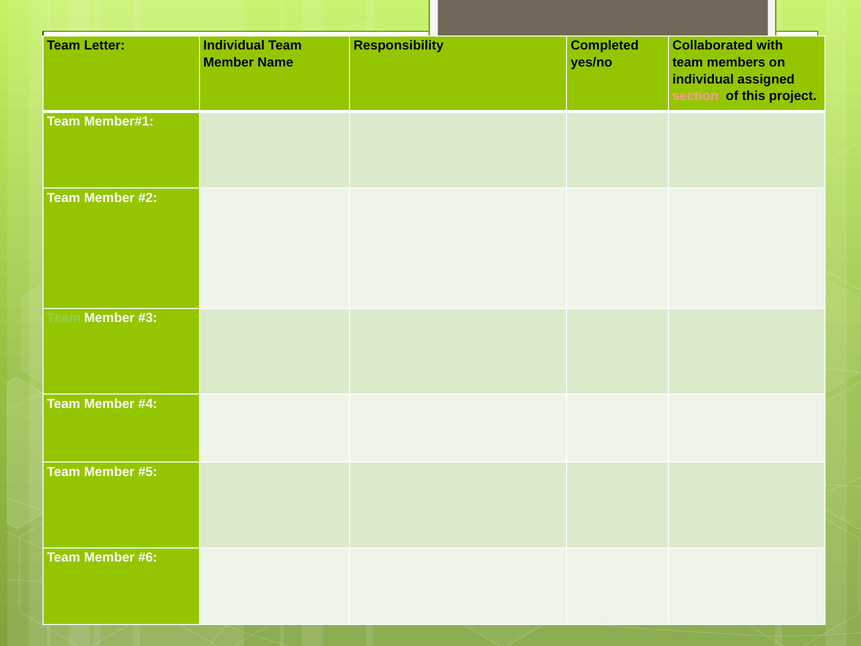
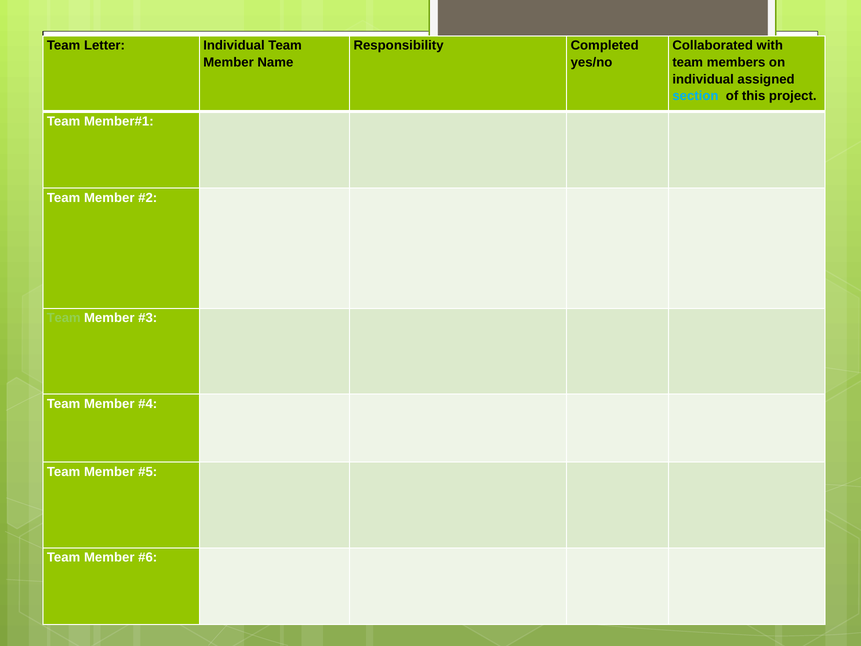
section colour: pink -> light blue (695, 96)
